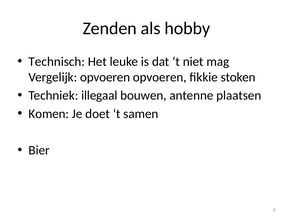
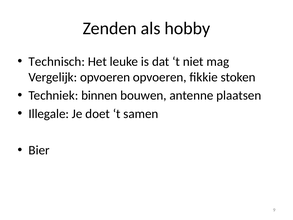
illegaal: illegaal -> binnen (99, 95)
Komen: Komen -> Illegale (49, 114)
